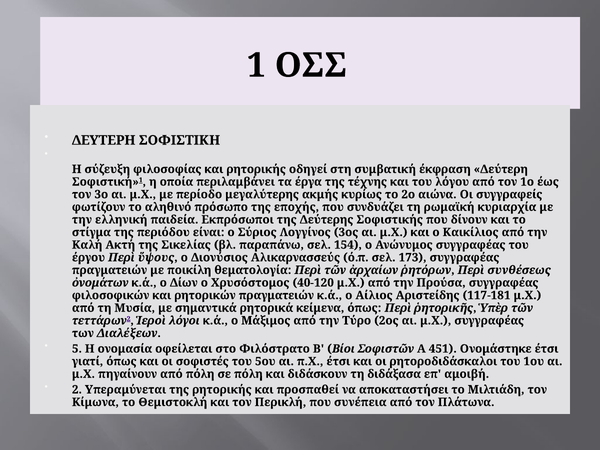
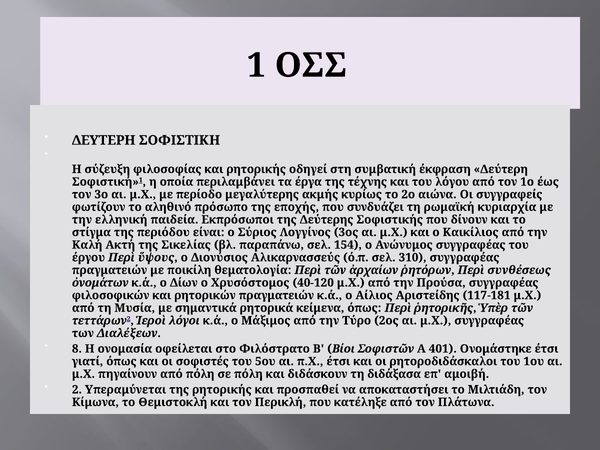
173: 173 -> 310 (413, 257)
5: 5 -> 8 (77, 349)
451: 451 -> 401 (443, 349)
συνέπεια: συνέπεια -> κατέληξε (360, 402)
